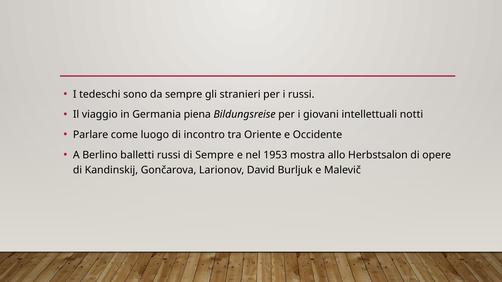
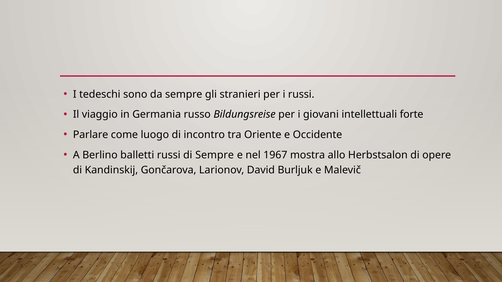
piena: piena -> russo (197, 115)
notti: notti -> forte (412, 115)
1953: 1953 -> 1967 (275, 155)
